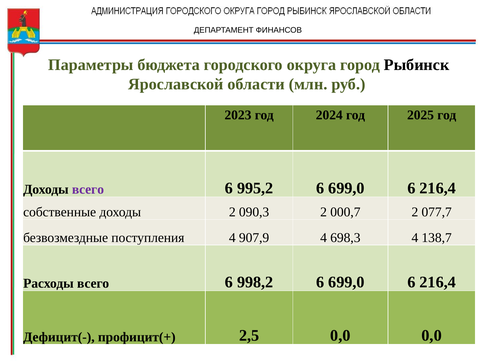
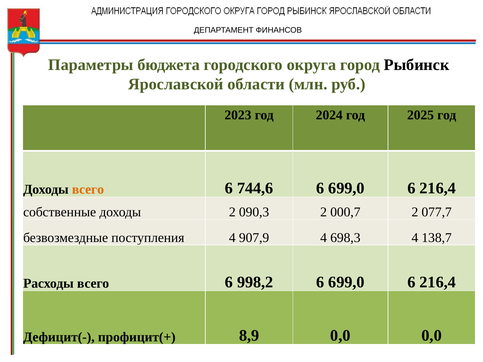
всего colour: purple -> orange (88, 190)
995,2: 995,2 -> 744,6 (255, 188)
2,5: 2,5 -> 8,9 (249, 336)
